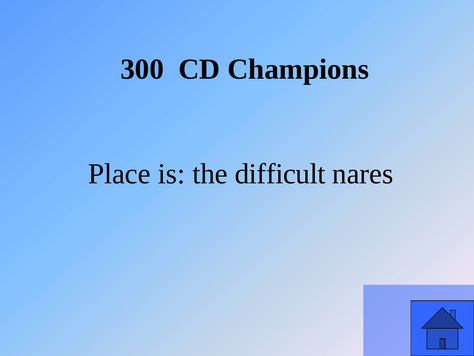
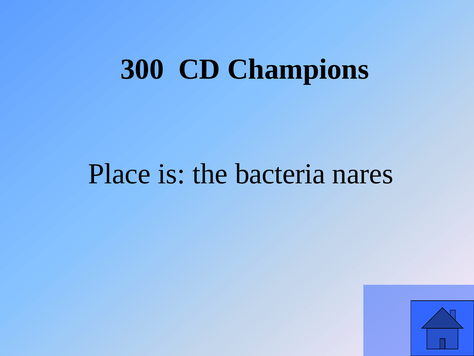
difficult: difficult -> bacteria (280, 174)
